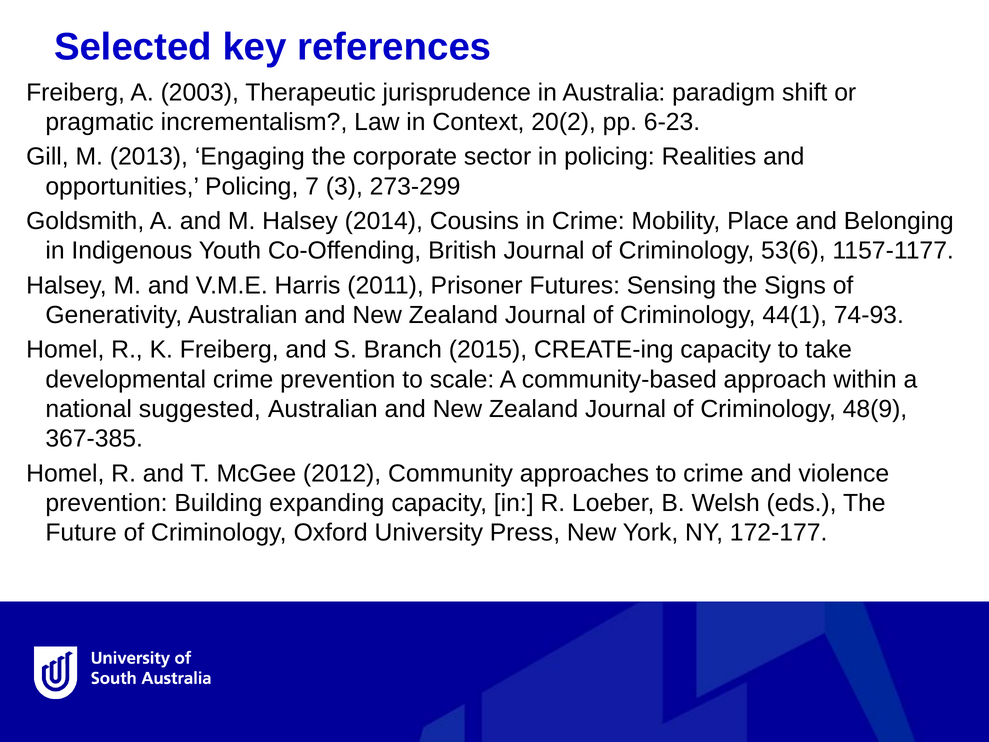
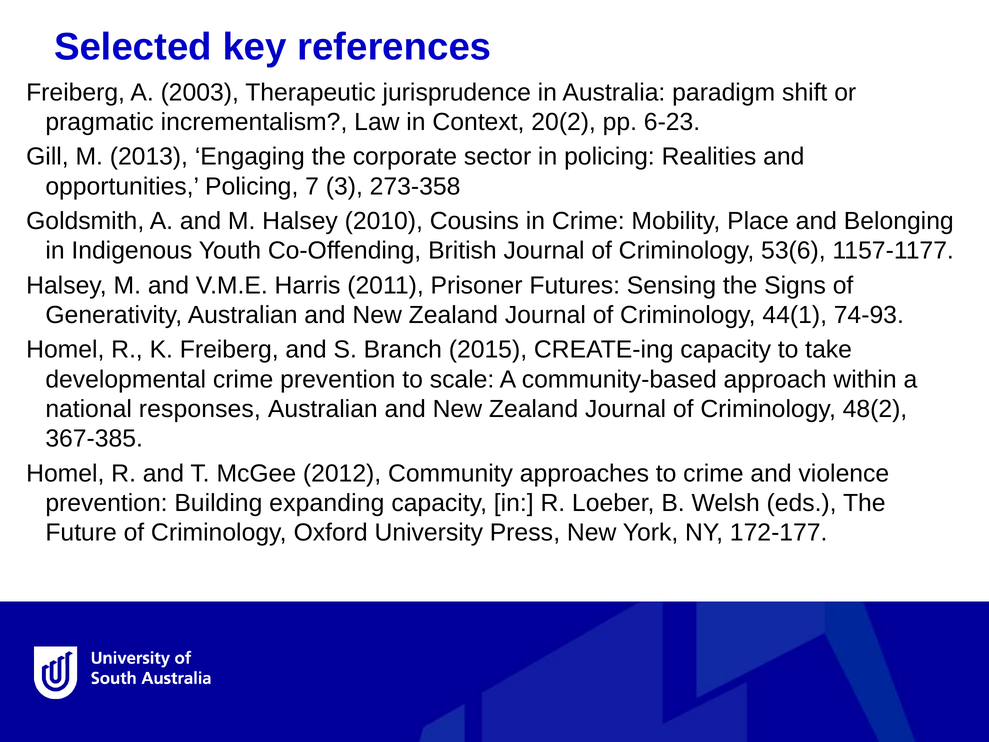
273-299: 273-299 -> 273-358 (415, 186)
2014: 2014 -> 2010 (384, 221)
suggested: suggested -> responses (200, 409)
48(9: 48(9 -> 48(2 (875, 409)
